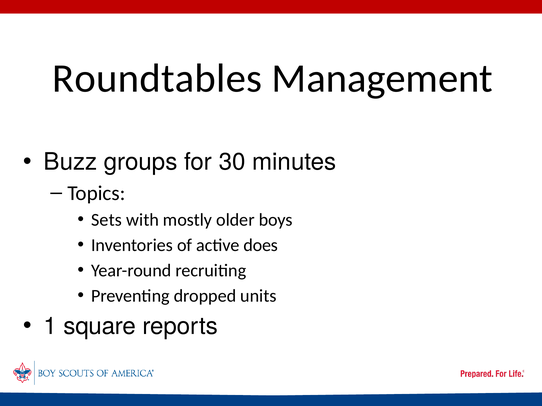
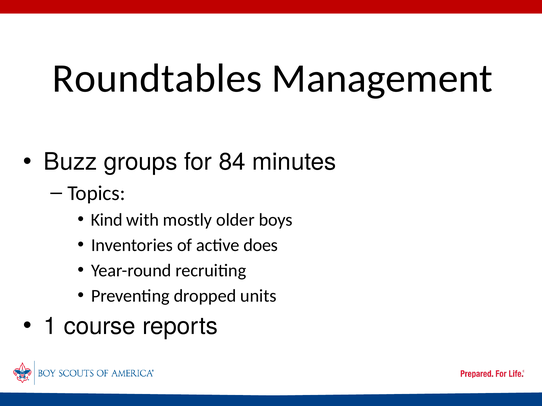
30: 30 -> 84 (232, 162)
Sets: Sets -> Kind (107, 220)
square: square -> course (100, 327)
